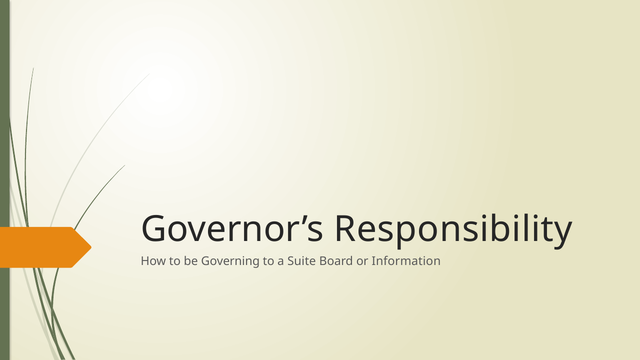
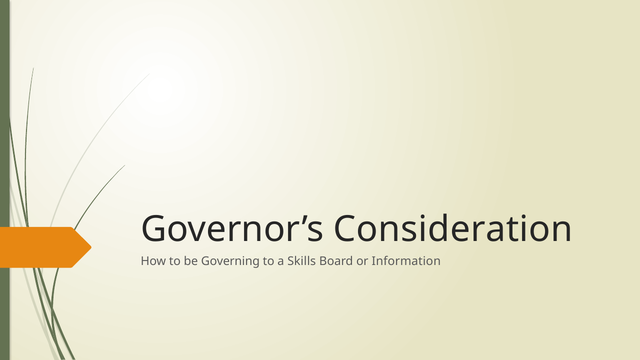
Responsibility: Responsibility -> Consideration (453, 229)
Suite: Suite -> Skills (302, 261)
